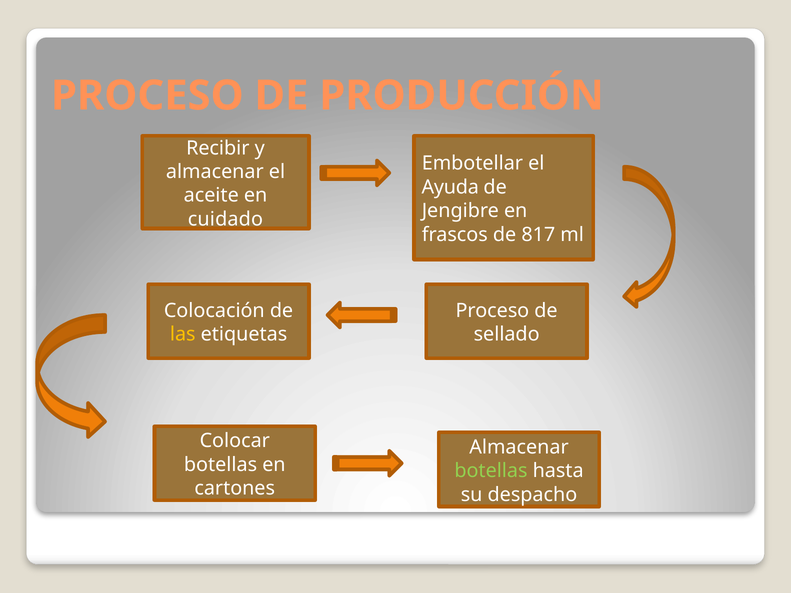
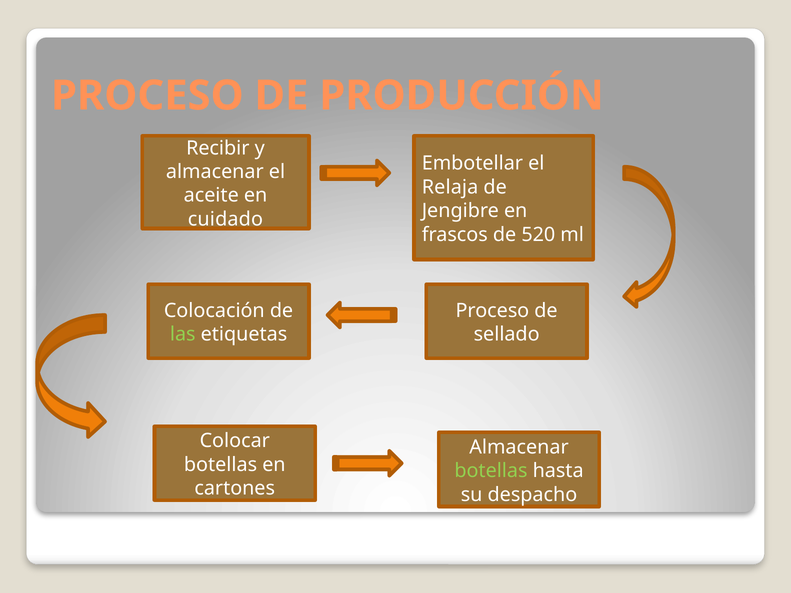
Ayuda: Ayuda -> Relaja (450, 187)
817: 817 -> 520 (538, 235)
las colour: yellow -> light green (183, 335)
